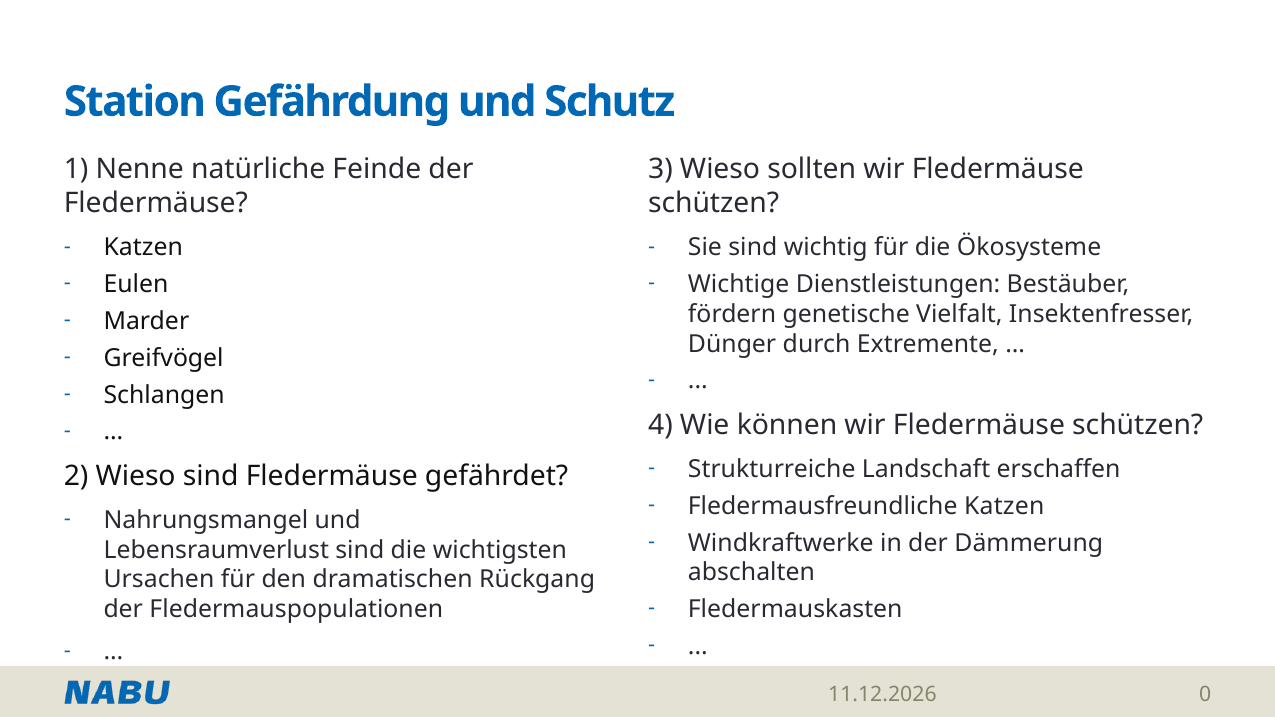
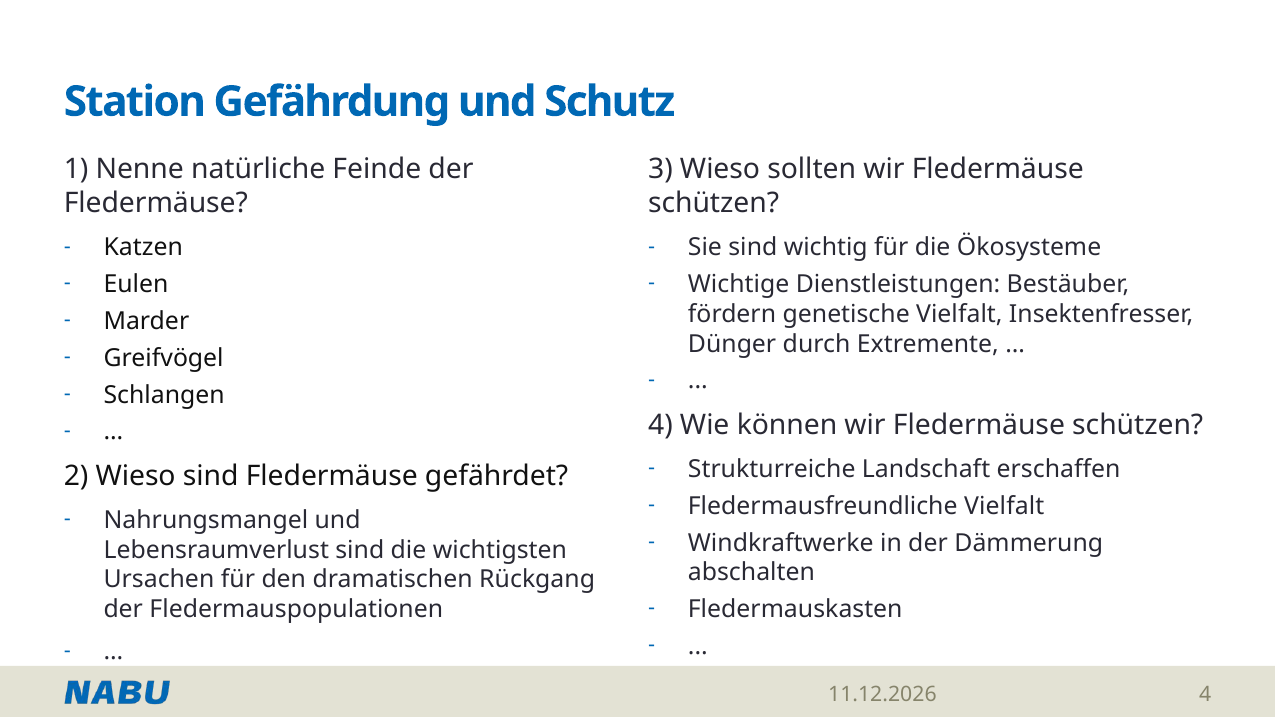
Fledermausfreundliche Katzen: Katzen -> Vielfalt (1004, 506)
0: 0 -> 4 (1205, 695)
